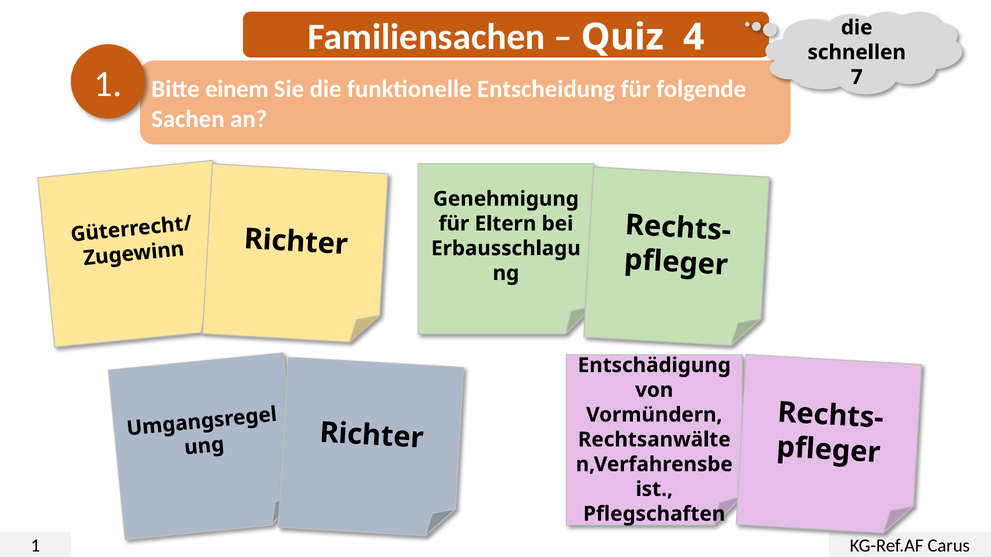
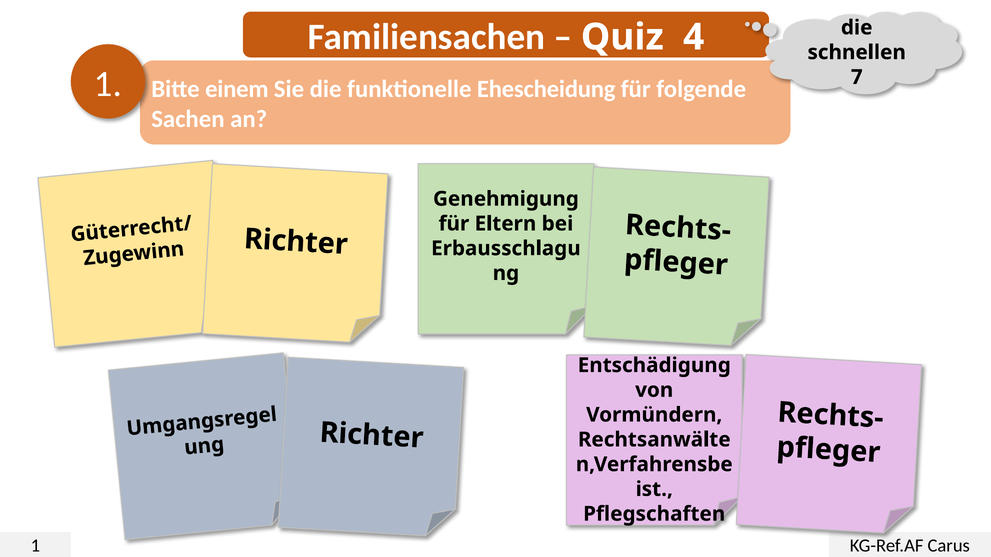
Entscheidung: Entscheidung -> Ehescheidung (546, 89)
